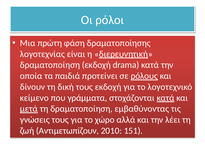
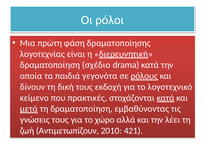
δραματοποίηση εκδοχή: εκδοχή -> σχέδιο (96, 65)
προτείνει: προτείνει -> γεγονότα (100, 76)
γράμματα: γράμματα -> πρακτικές (87, 98)
151: 151 -> 421 (133, 130)
